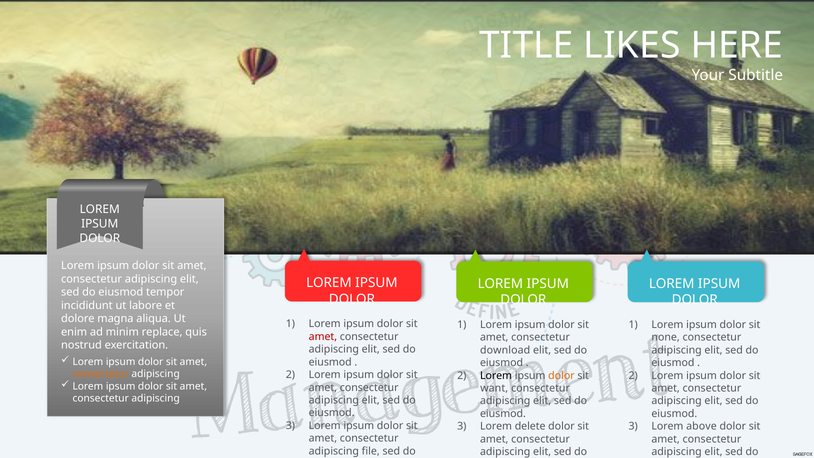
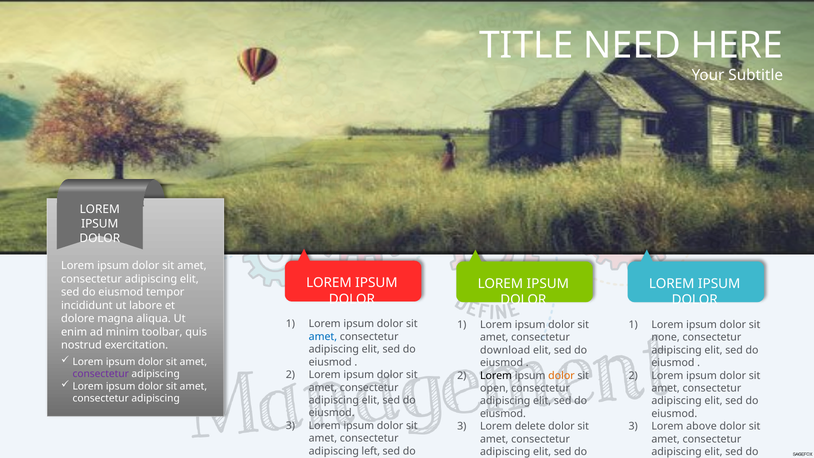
LIKES: LIKES -> NEED (632, 45)
replace: replace -> toolbar (162, 332)
amet colour: red -> blue (323, 337)
consectetur colour: orange -> purple (101, 374)
want: want -> open (494, 388)
file: file -> left (371, 451)
